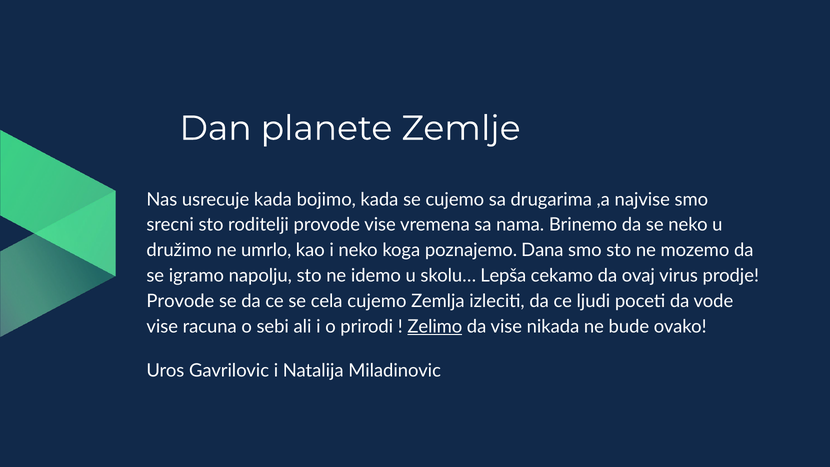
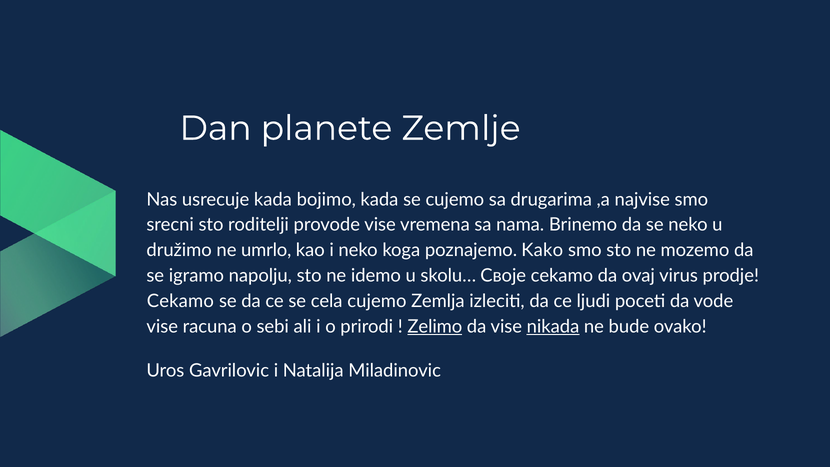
Dana: Dana -> Kako (542, 250)
Lepša: Lepša -> Своје (503, 276)
Provode: Provode -> Cekamo (180, 301)
nikada underline: none -> present (553, 327)
